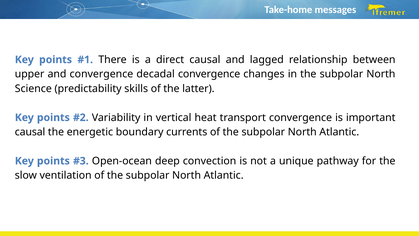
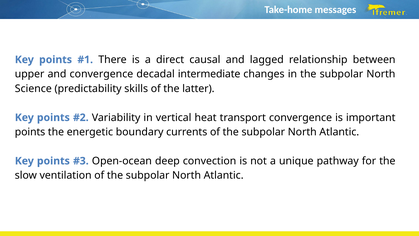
decadal convergence: convergence -> intermediate (209, 74)
causal: causal -> points (30, 132)
